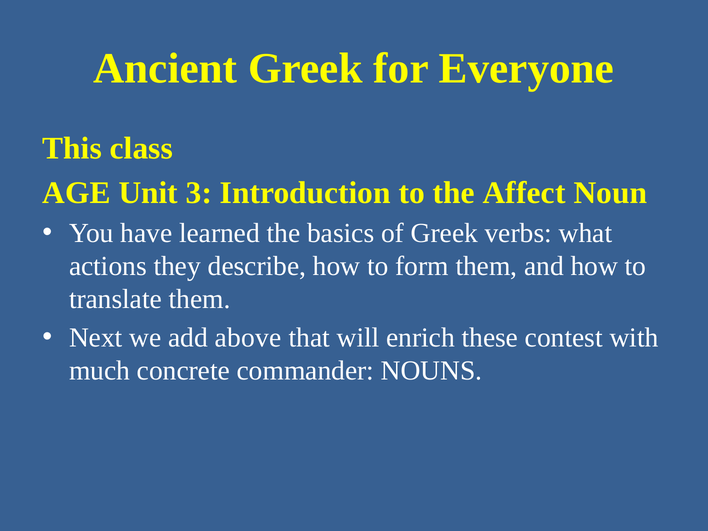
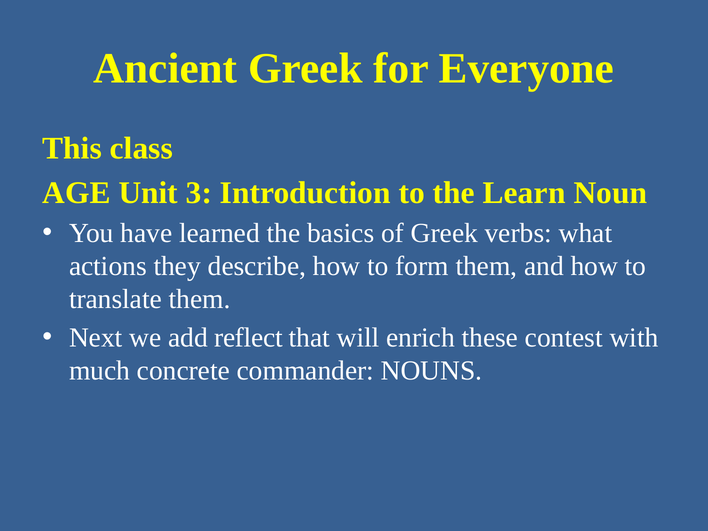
Affect: Affect -> Learn (524, 193)
above: above -> reflect (248, 338)
